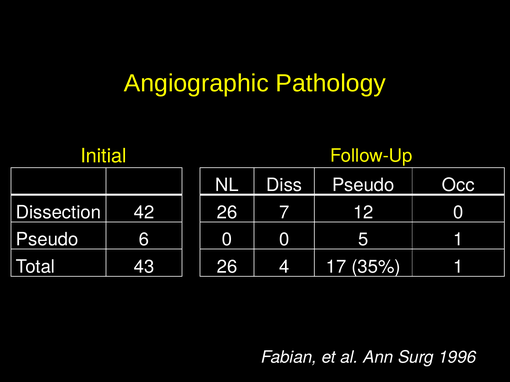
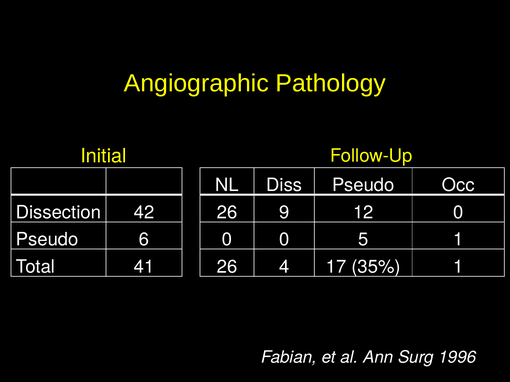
7: 7 -> 9 (284, 213)
43: 43 -> 41 (144, 267)
